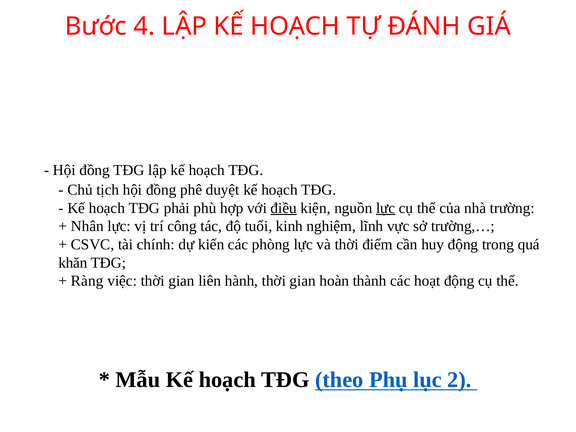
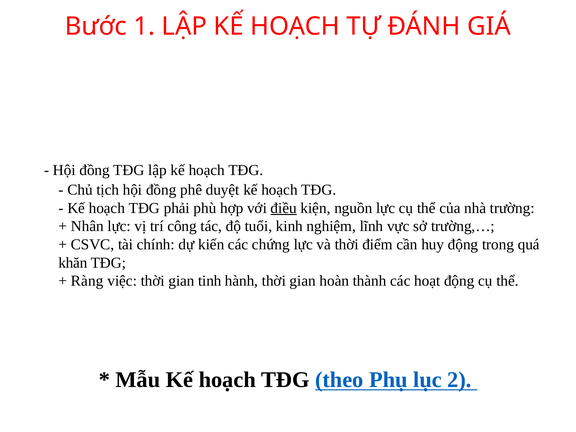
4: 4 -> 1 (144, 26)
lực underline: present -> none (386, 208)
phòng: phòng -> chứng (271, 245)
liên: liên -> tinh (210, 281)
